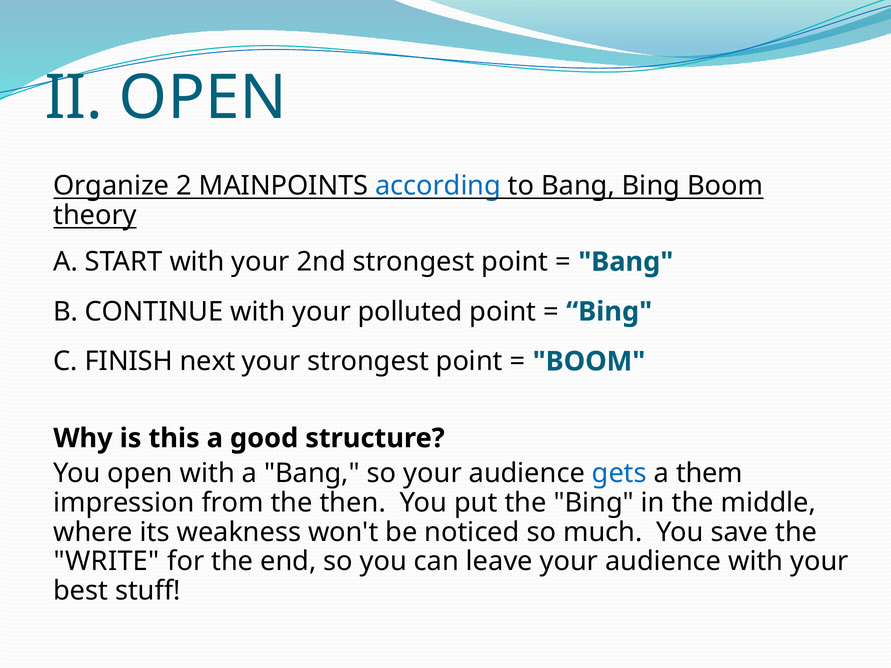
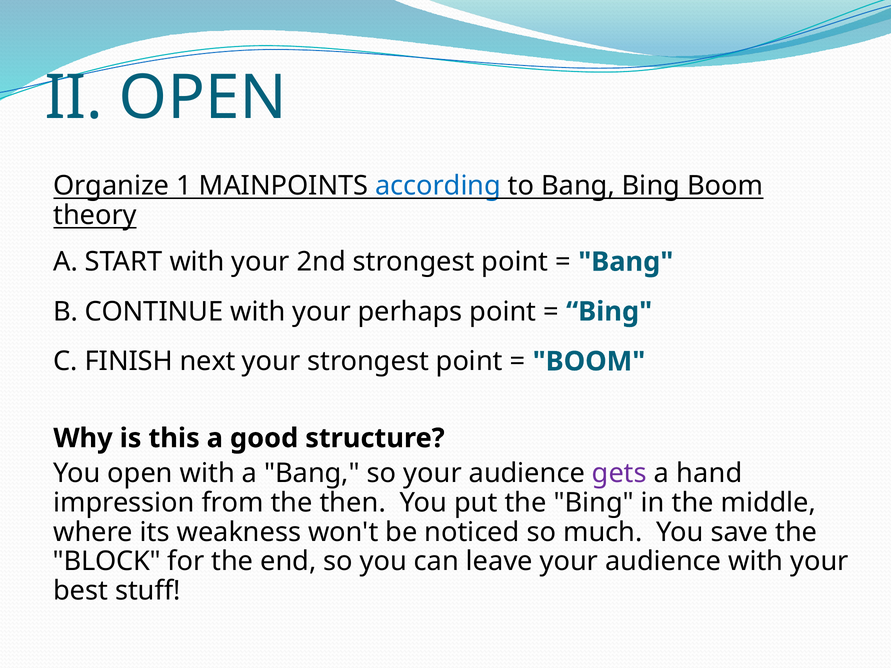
2: 2 -> 1 (184, 186)
polluted: polluted -> perhaps (410, 312)
gets colour: blue -> purple (619, 474)
them: them -> hand (709, 474)
WRITE: WRITE -> BLOCK (107, 562)
